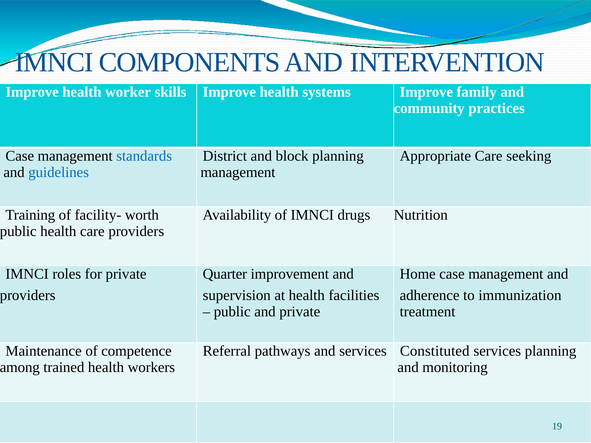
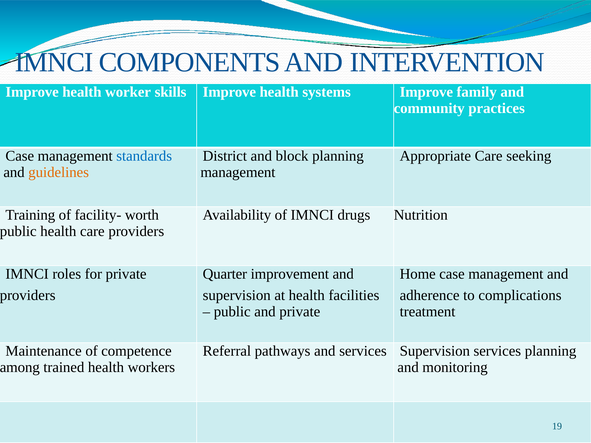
guidelines colour: blue -> orange (59, 172)
immunization: immunization -> complications (520, 295)
services Constituted: Constituted -> Supervision (435, 351)
